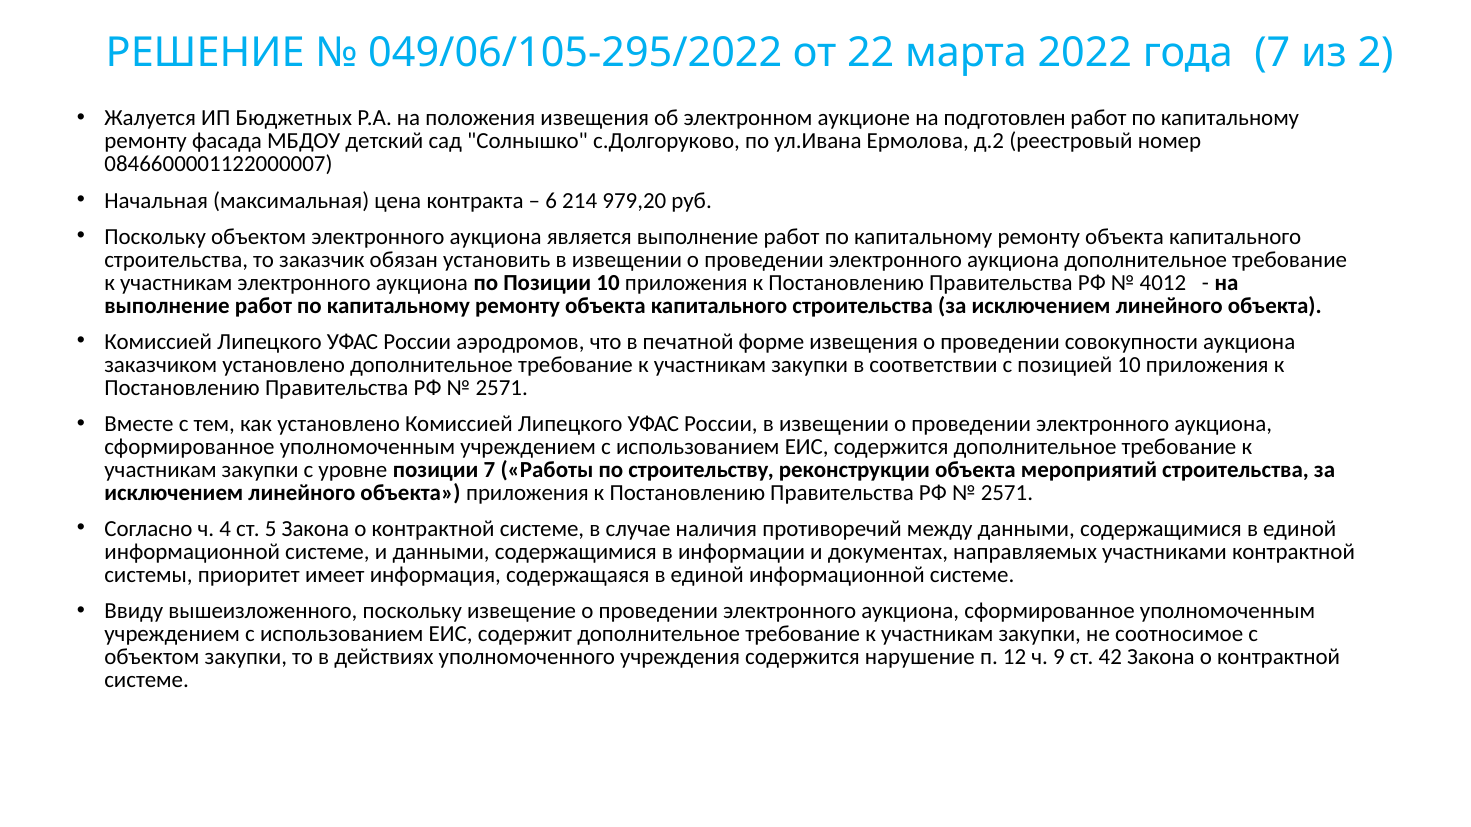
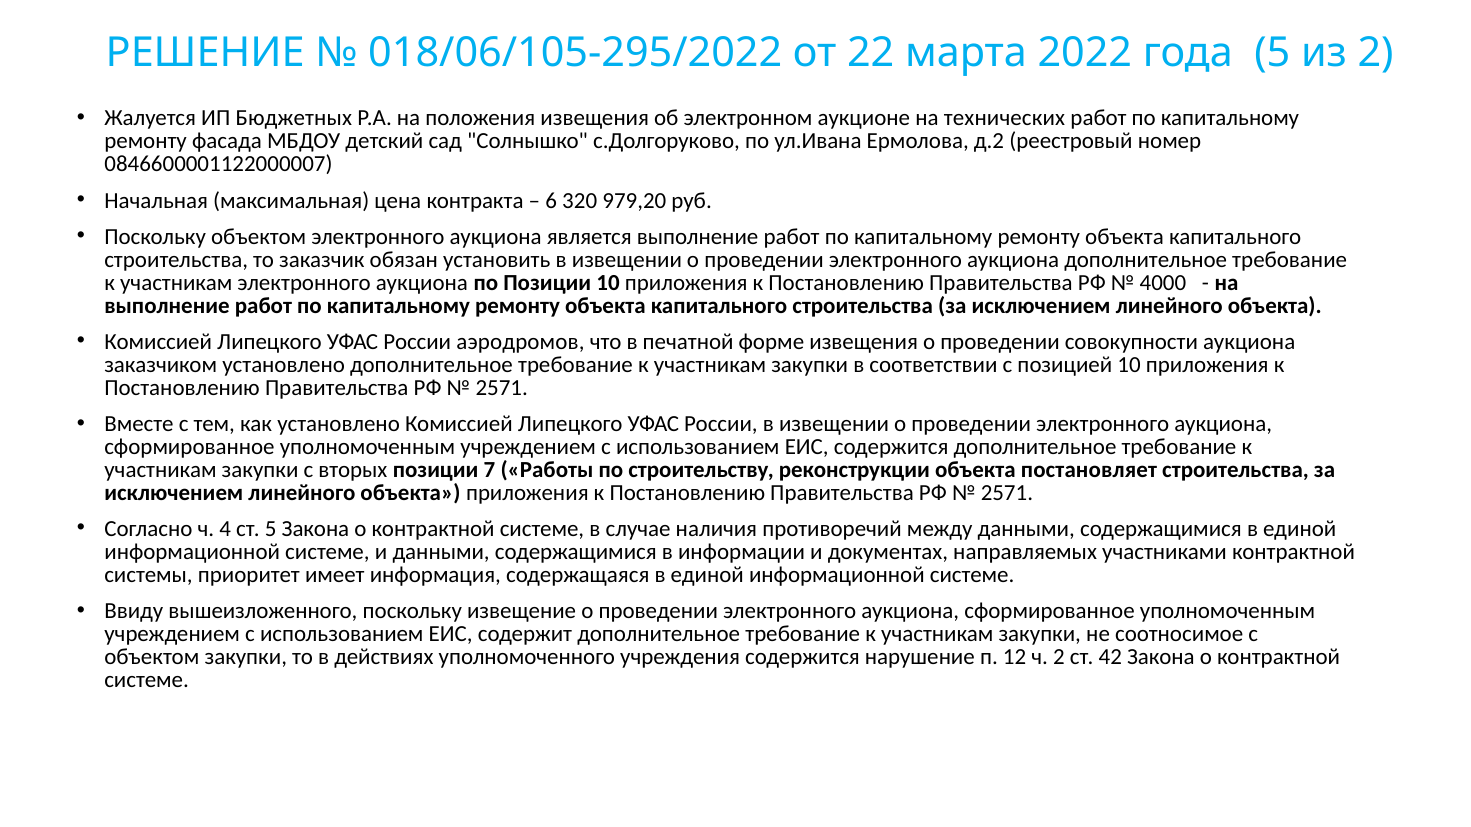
049/06/105-295/2022: 049/06/105-295/2022 -> 018/06/105-295/2022 (575, 53)
года 7: 7 -> 5 (1272, 53)
подготовлен: подготовлен -> технических (1004, 118)
214: 214 -> 320 (580, 201)
4012: 4012 -> 4000 (1163, 283)
уровне: уровне -> вторых (353, 470)
мероприятий: мероприятий -> постановляет (1089, 470)
ч 9: 9 -> 2 (1059, 657)
